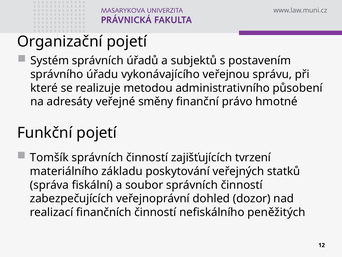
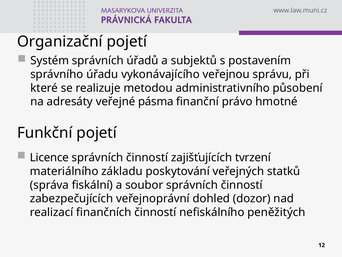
směny: směny -> pásma (156, 102)
Tomšík: Tomšík -> Licence (49, 157)
